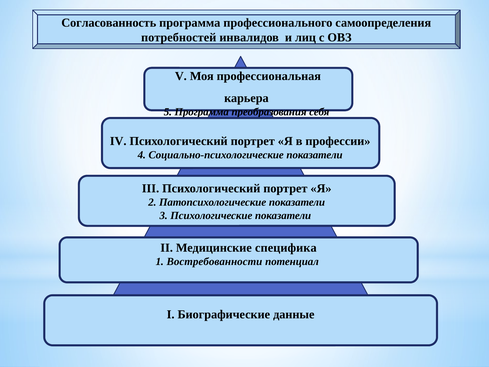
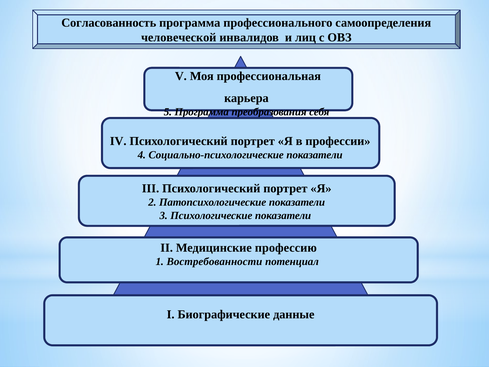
потребностей: потребностей -> человеческой (179, 38)
специфика: специфика -> профессию (286, 248)
